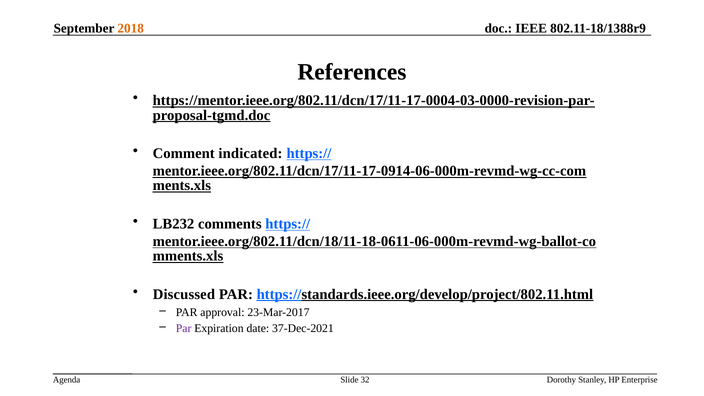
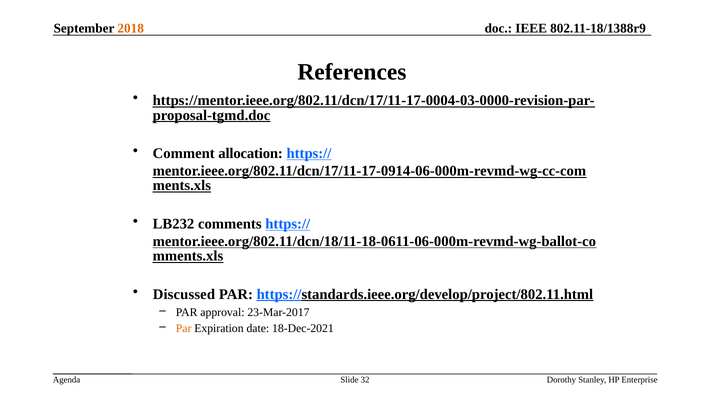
indicated: indicated -> allocation (251, 153)
Par colour: purple -> orange (184, 329)
37-Dec-2021: 37-Dec-2021 -> 18-Dec-2021 (303, 329)
